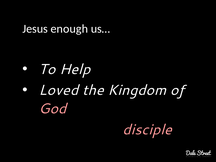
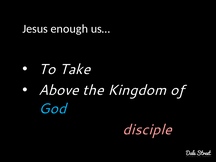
Help: Help -> Take (75, 69)
Loved: Loved -> Above (59, 90)
God colour: pink -> light blue (53, 109)
